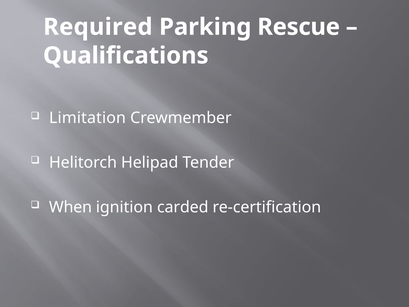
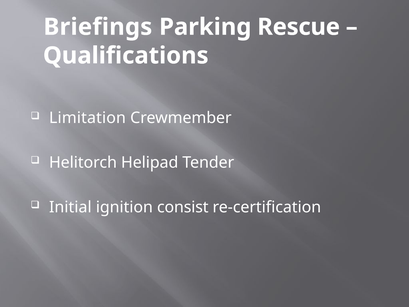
Required: Required -> Briefings (98, 27)
When: When -> Initial (70, 207)
carded: carded -> consist (183, 207)
